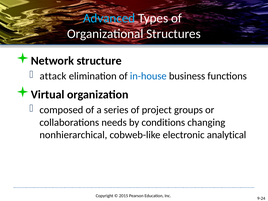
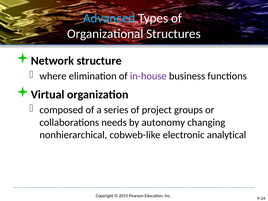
attack: attack -> where (53, 76)
in-house colour: blue -> purple (148, 76)
conditions: conditions -> autonomy (163, 122)
